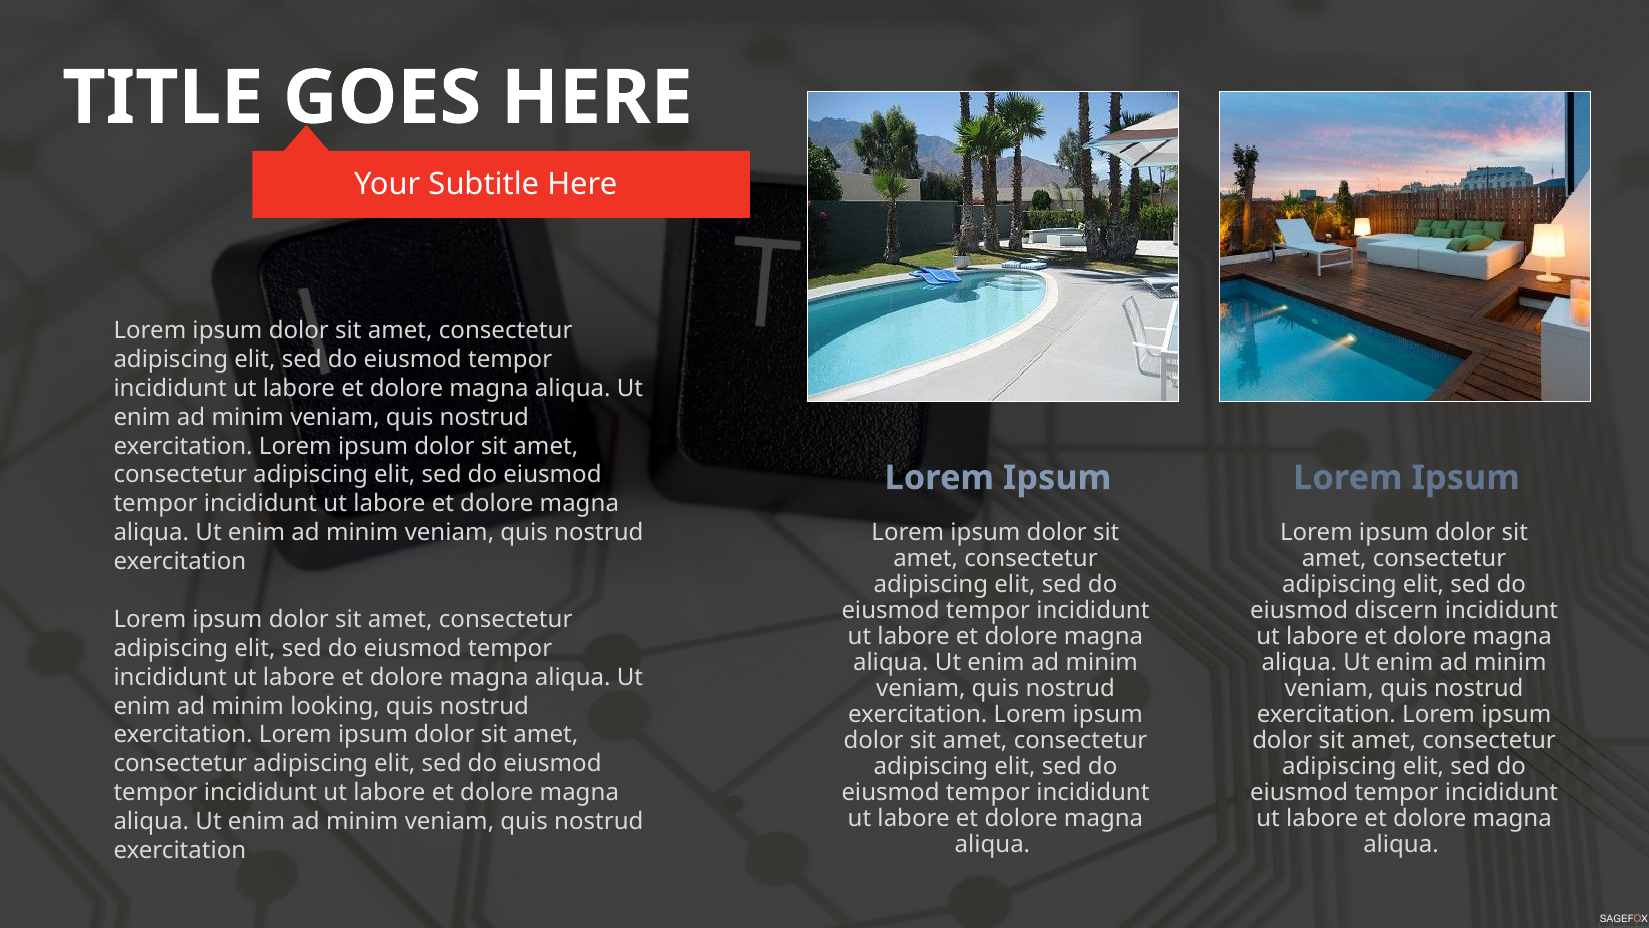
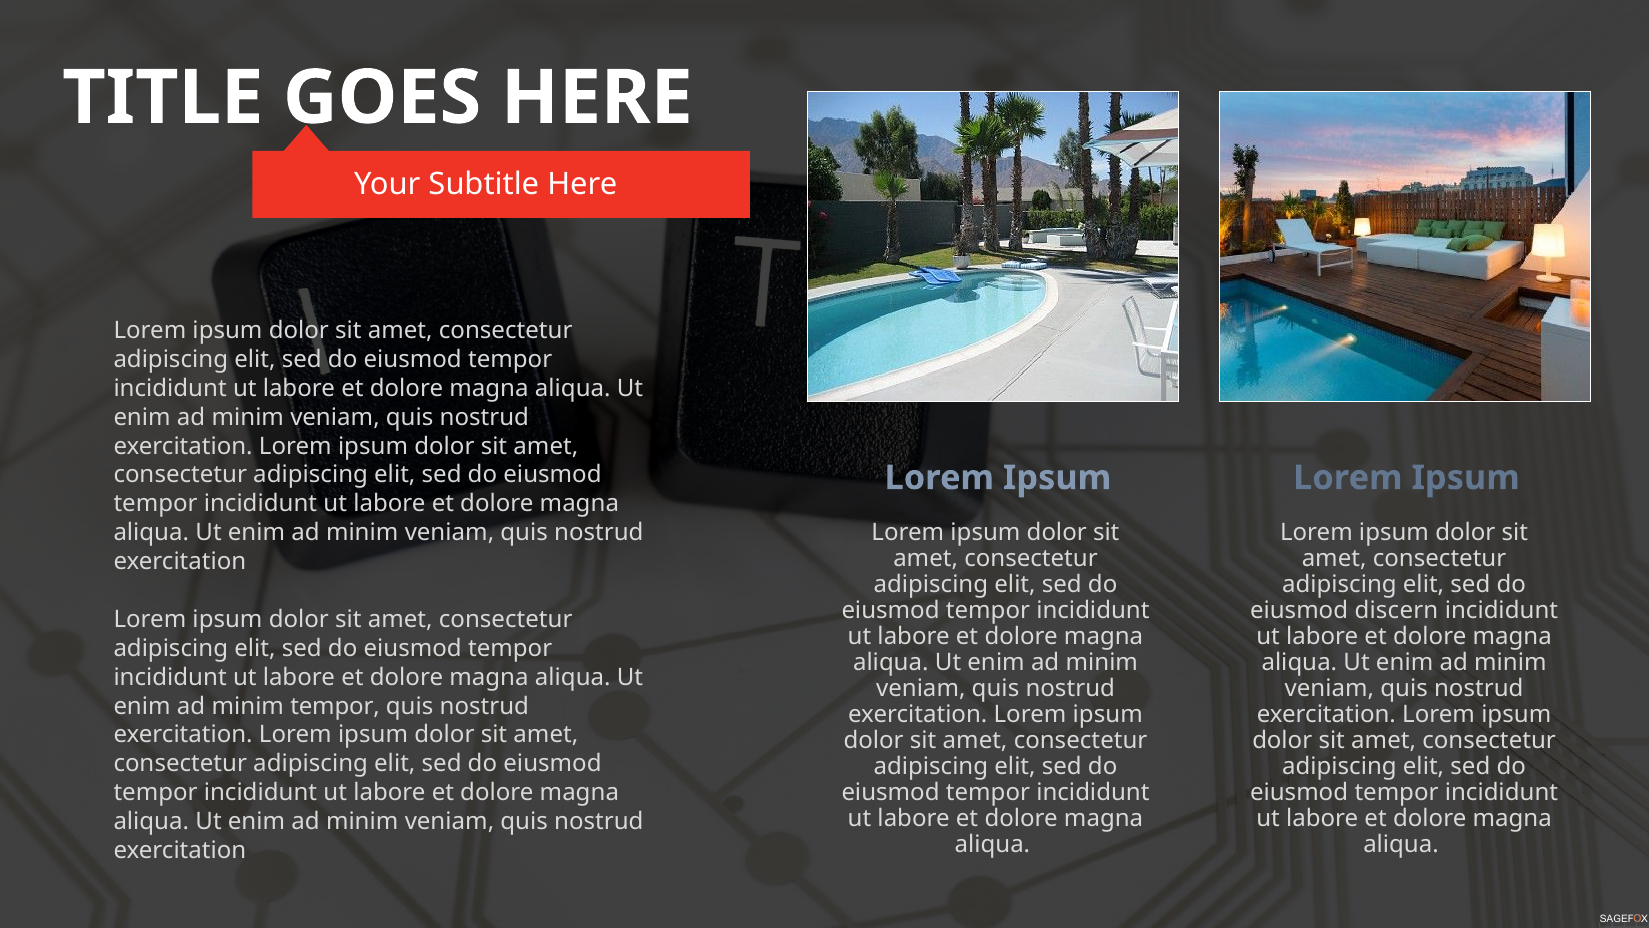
minim looking: looking -> tempor (335, 706)
